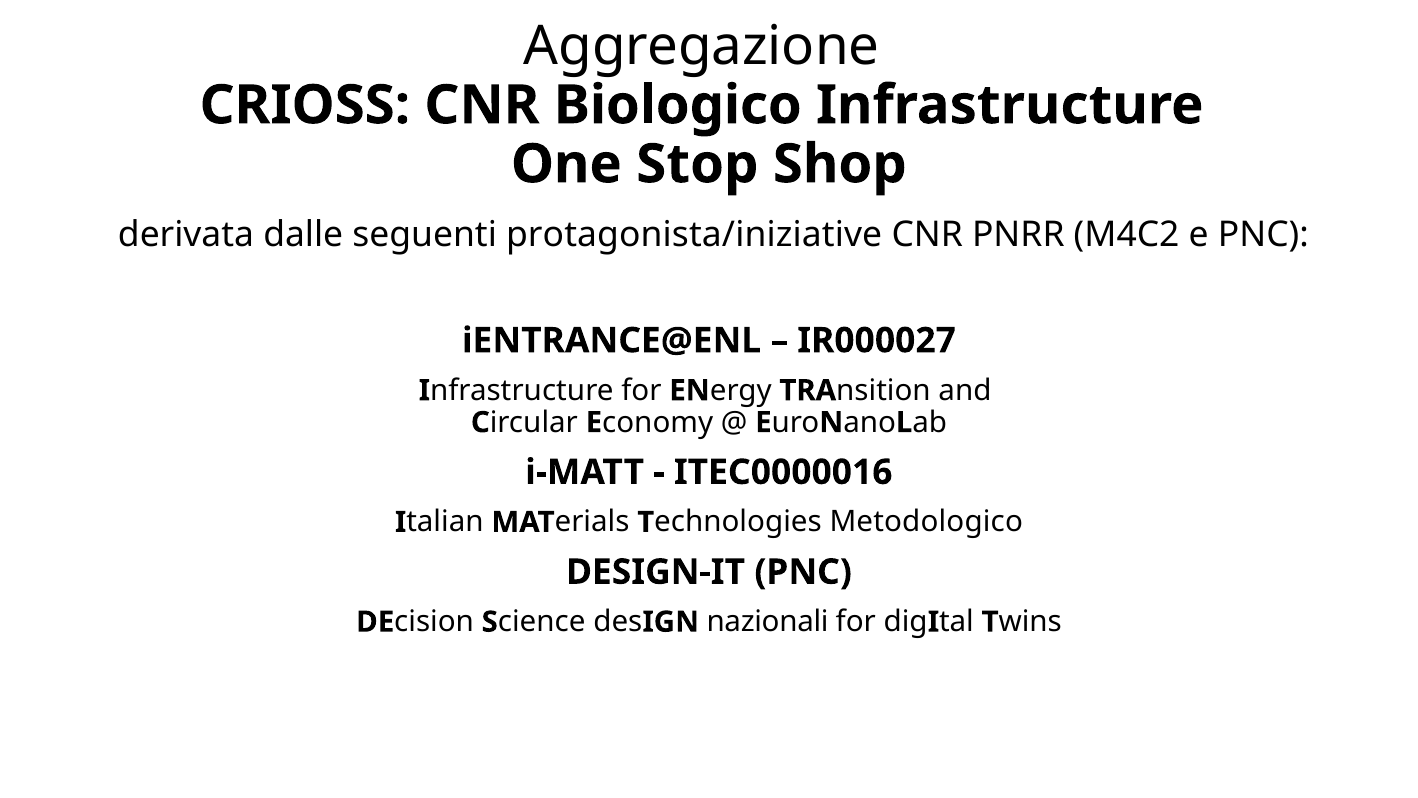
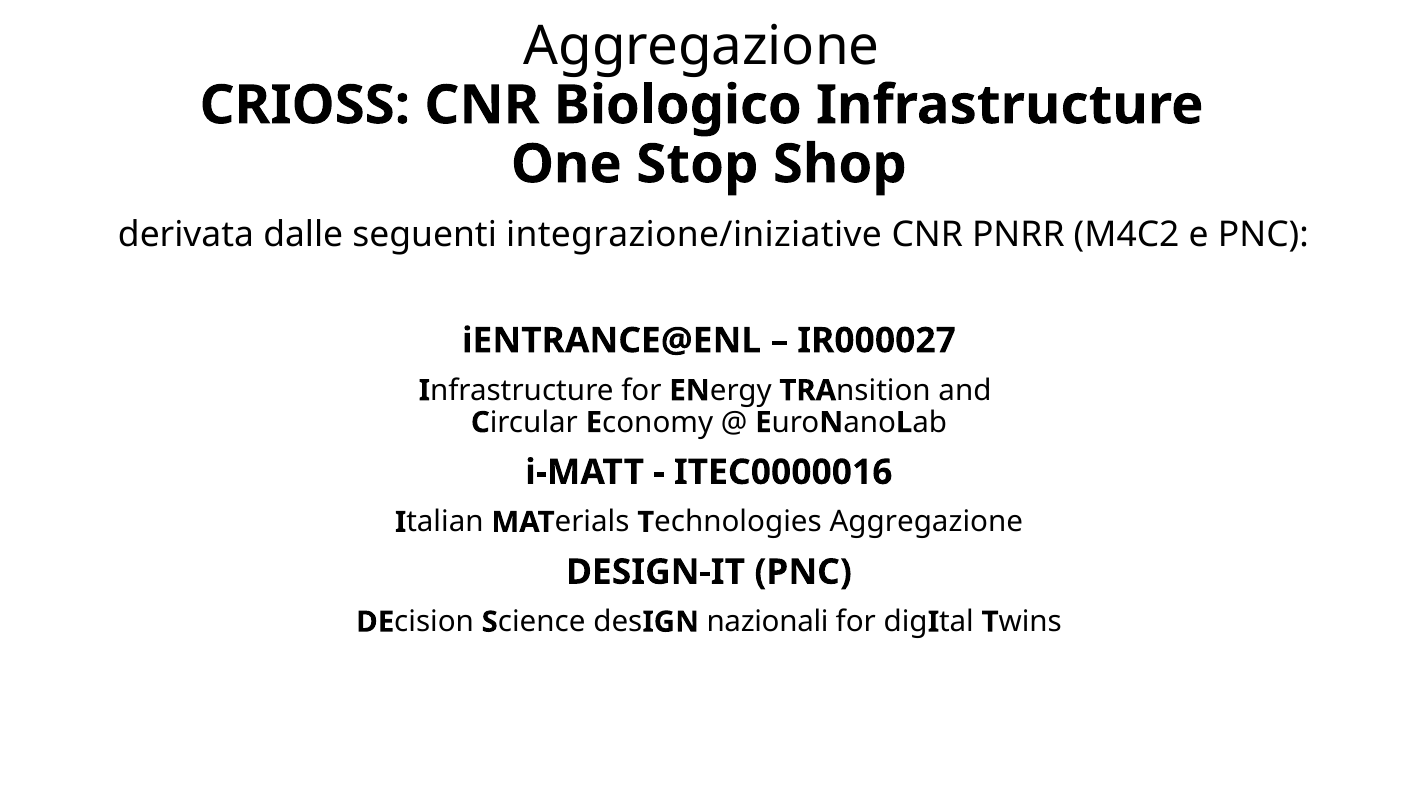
protagonista/iniziative: protagonista/iniziative -> integrazione/iniziative (694, 234)
Metodologico: Metodologico -> Aggregazione (926, 522)
